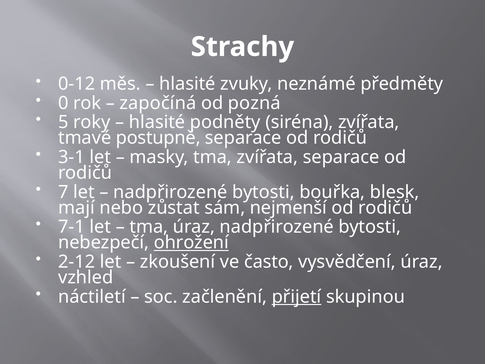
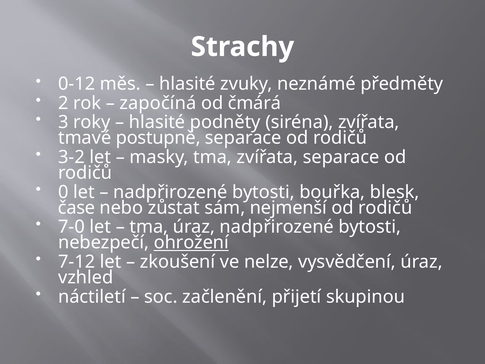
0: 0 -> 2 (63, 103)
pozná: pozná -> čmárá (254, 103)
5: 5 -> 3 (63, 122)
3-1: 3-1 -> 3-2 (71, 157)
7: 7 -> 0 (63, 192)
mají: mají -> čase (77, 208)
7-1: 7-1 -> 7-0 (71, 227)
2-12: 2-12 -> 7-12 (77, 262)
často: často -> nelze (269, 262)
přijetí underline: present -> none (297, 296)
